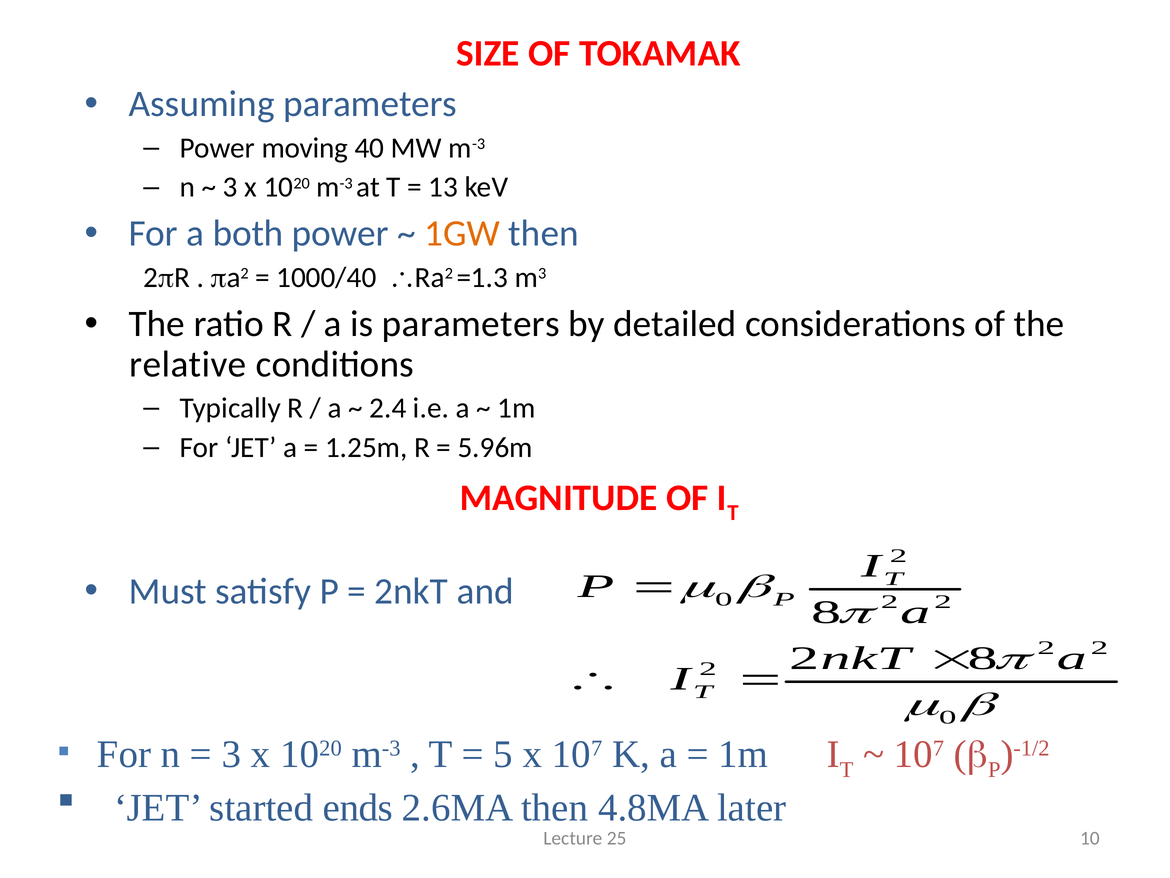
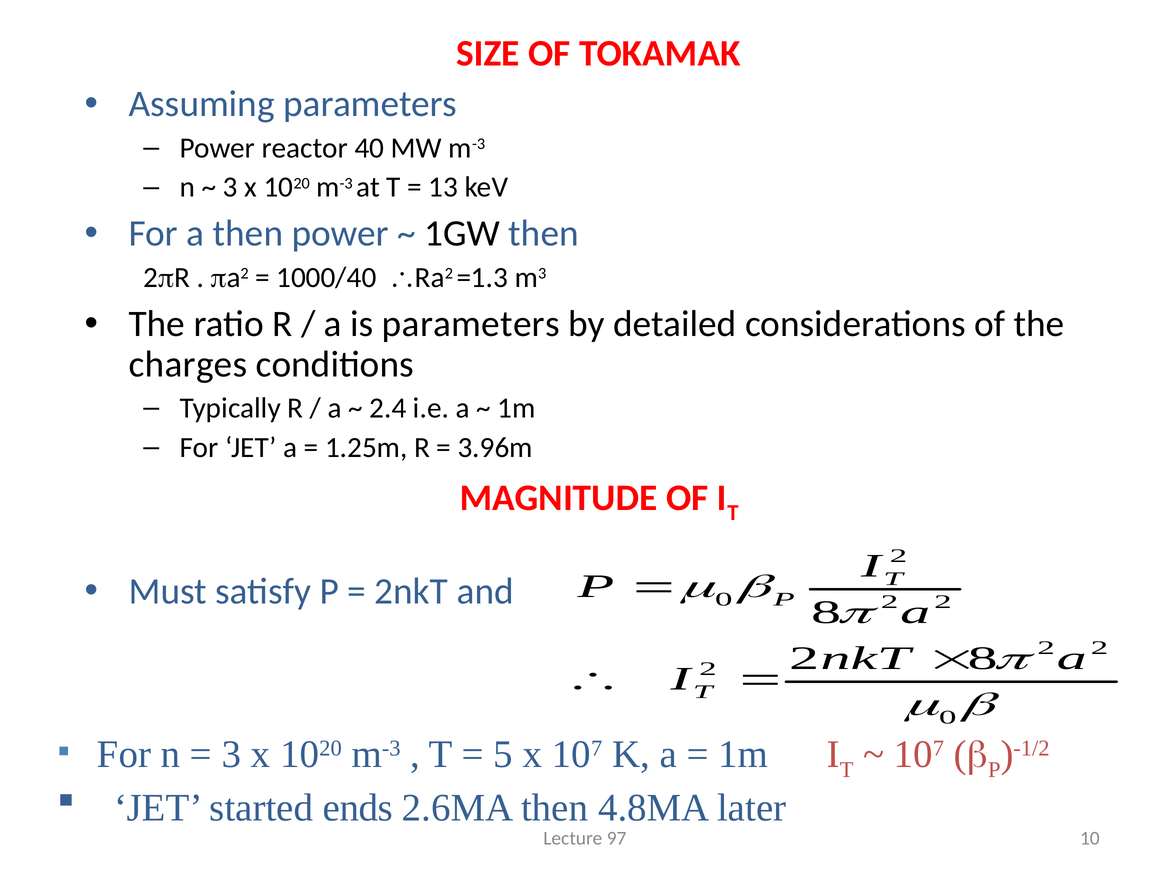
moving: moving -> reactor (305, 148)
a both: both -> then (248, 234)
1GW colour: orange -> black (462, 234)
relative: relative -> charges (188, 364)
5.96m: 5.96m -> 3.96m (495, 447)
25: 25 -> 97 (617, 838)
